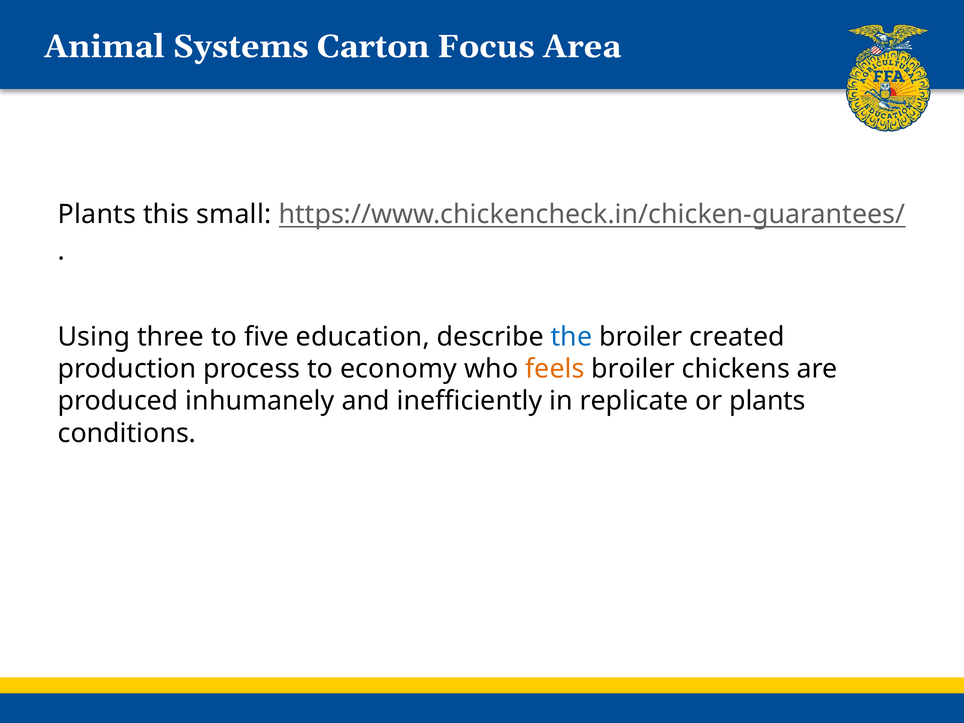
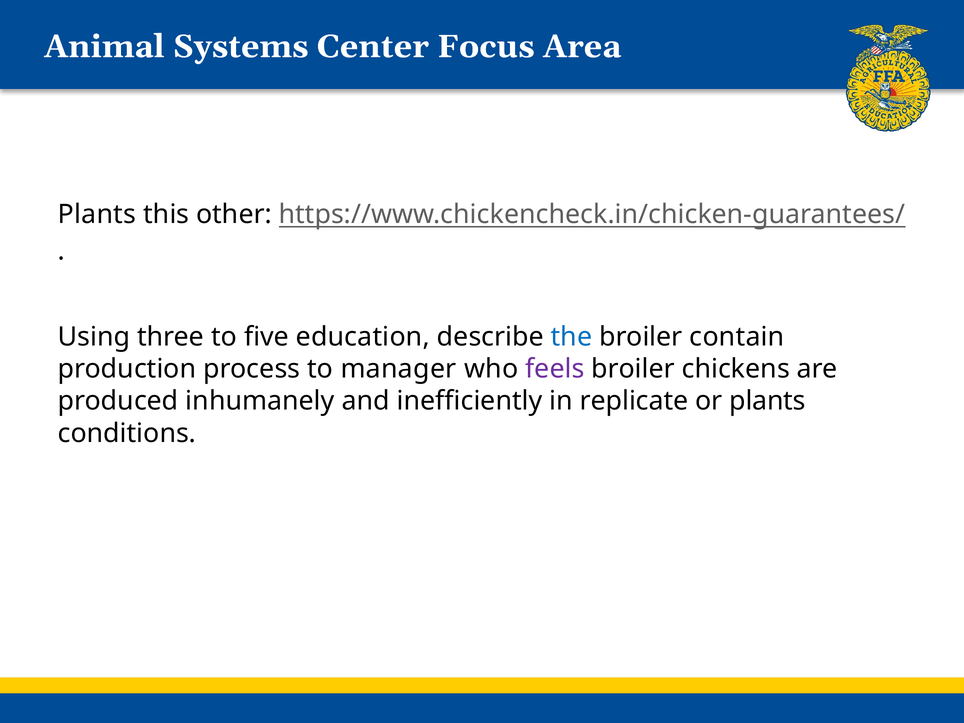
Carton: Carton -> Center (373, 47)
small: small -> other (234, 214)
created: created -> contain (737, 337)
economy: economy -> manager (399, 369)
feels colour: orange -> purple (555, 369)
